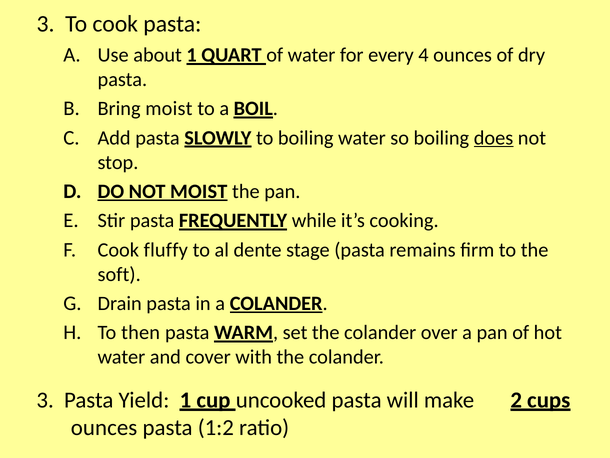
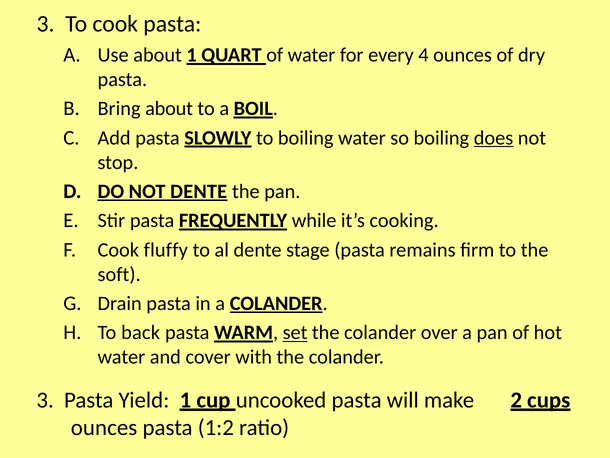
Bring moist: moist -> about (169, 109)
NOT MOIST: MOIST -> DENTE (199, 191)
then: then -> back (141, 332)
set underline: none -> present (295, 332)
